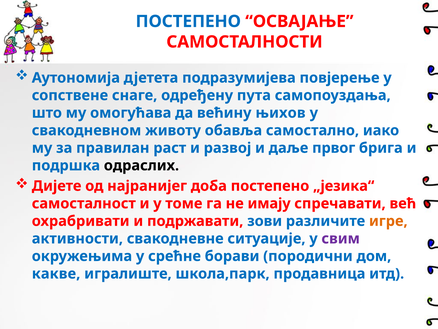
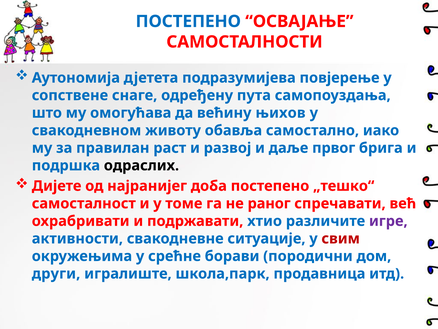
„језика“: „језика“ -> „тешко“ (344, 186)
имају: имају -> раног (269, 203)
зови: зови -> хтио (265, 221)
игре colour: orange -> purple (388, 221)
свим colour: purple -> red (341, 238)
какве: какве -> други (56, 273)
